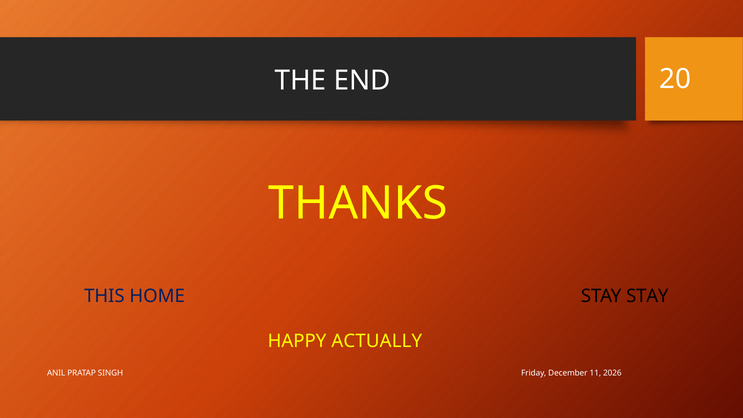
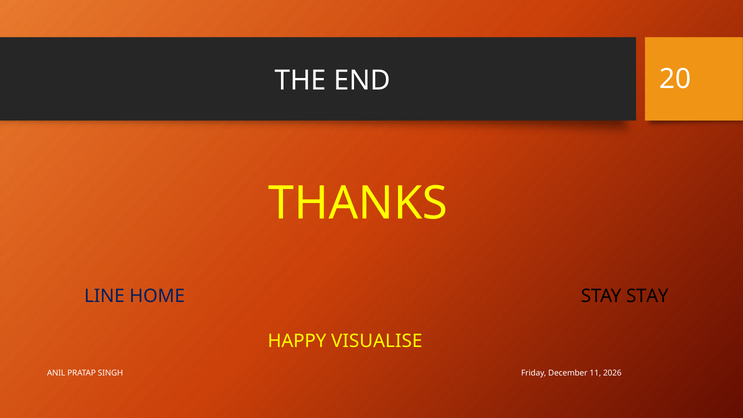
THIS: THIS -> LINE (104, 296)
ACTUALLY: ACTUALLY -> VISUALISE (377, 341)
